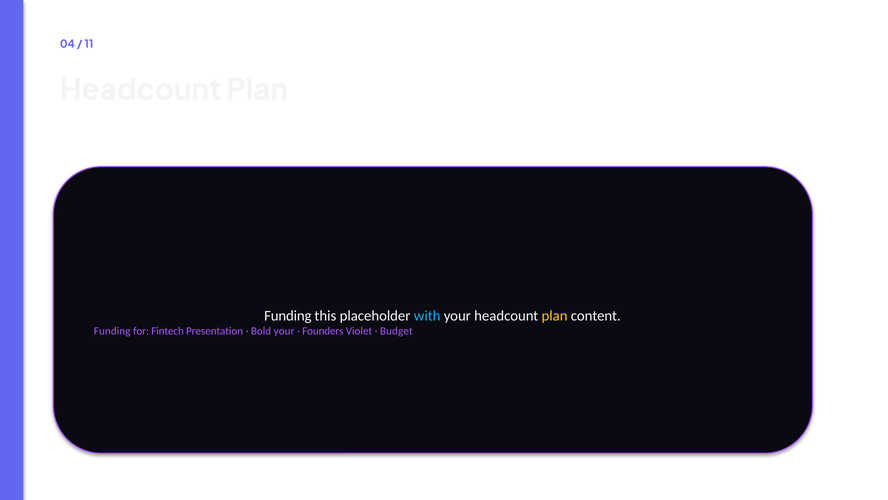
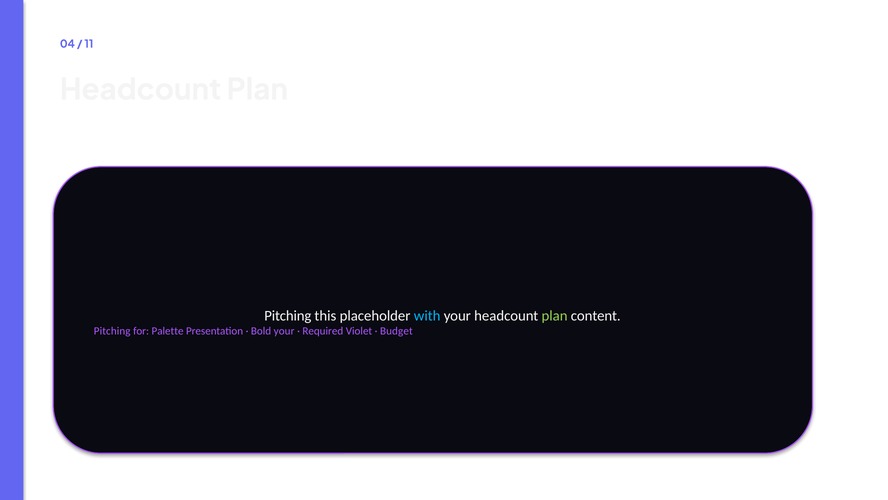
Funding: Funding -> Pitching (288, 316)
plan colour: yellow -> light green (555, 316)
Funding: Funding -> Pitching (112, 331)
Fintech: Fintech -> Palette (168, 331)
Founders: Founders -> Required (323, 331)
